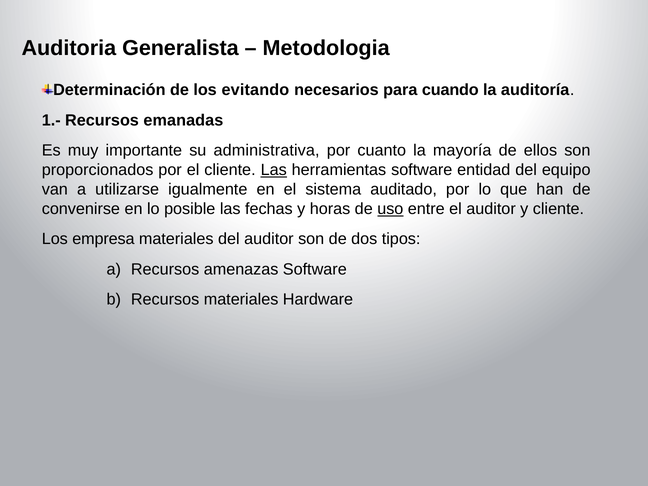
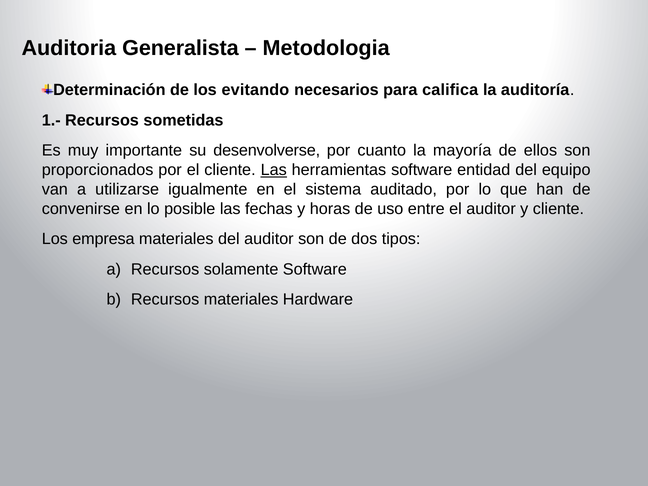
cuando: cuando -> califica (450, 90)
emanadas: emanadas -> sometidas (183, 120)
administrativa: administrativa -> desenvolverse (267, 150)
uso underline: present -> none (390, 209)
amenazas: amenazas -> solamente (241, 269)
